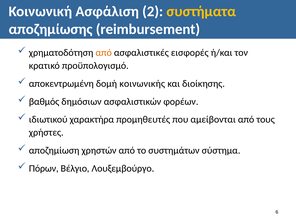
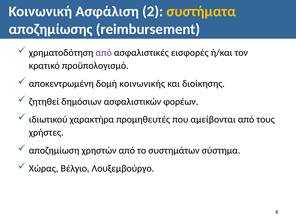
από colour: orange -> purple (104, 53)
βαθμός: βαθμός -> ζητηθεί (44, 102)
Πόρων: Πόρων -> Χώρας (44, 168)
